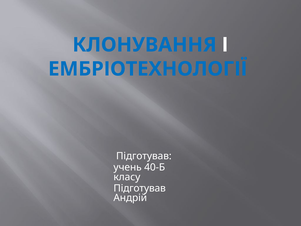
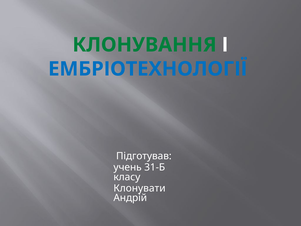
КЛОНУВАННЯ colour: blue -> green (145, 45)
40-Б: 40-Б -> 31-Б (155, 167)
Підготував: Підготував -> Клонувати (140, 188)
